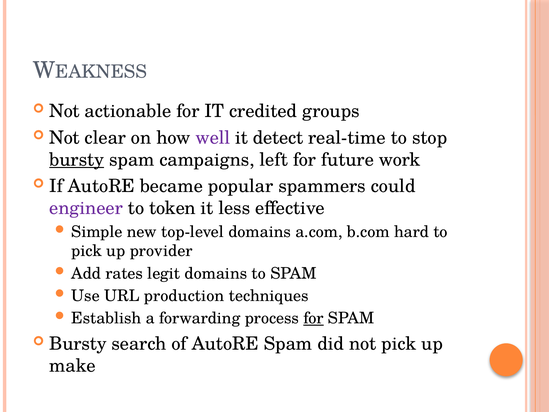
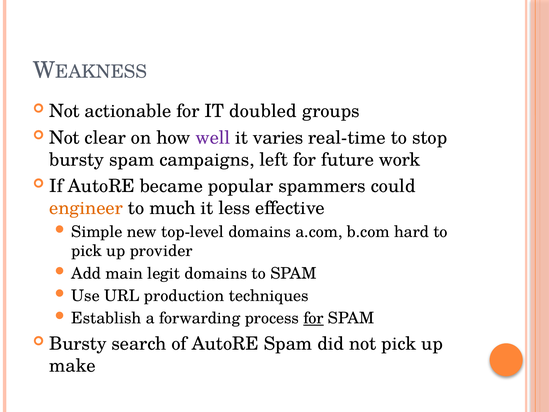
credited: credited -> doubled (263, 111)
detect: detect -> varies (278, 138)
bursty underline: present -> none (77, 160)
engineer colour: purple -> orange (86, 208)
token: token -> much (172, 208)
rates: rates -> main (124, 273)
